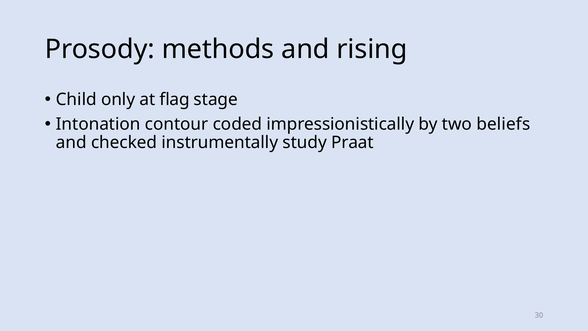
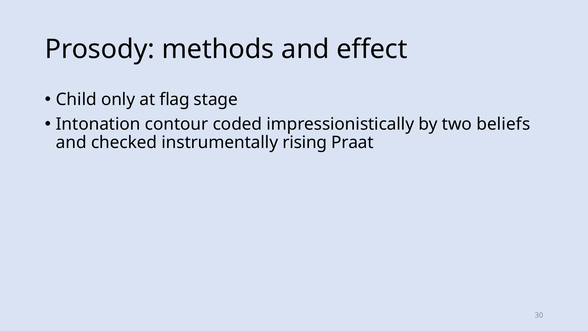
rising: rising -> effect (372, 49)
study: study -> rising (305, 142)
